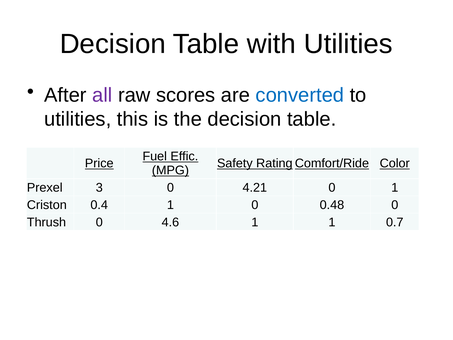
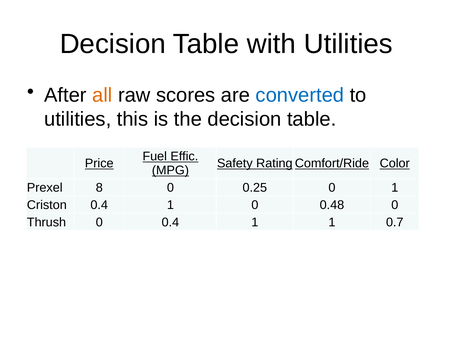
all colour: purple -> orange (102, 95)
3: 3 -> 8 (99, 188)
4.21: 4.21 -> 0.25 (255, 188)
0 4.6: 4.6 -> 0.4 (170, 222)
